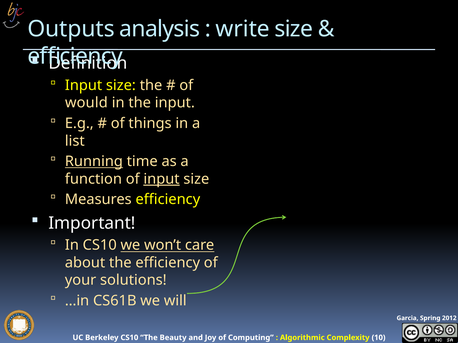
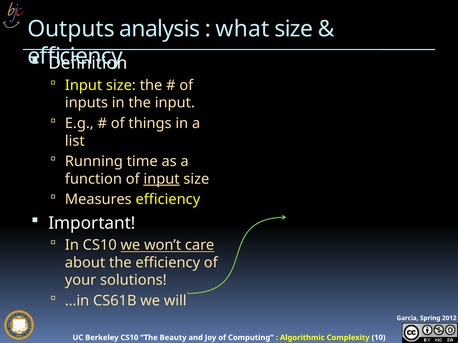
write: write -> what (243, 29)
would: would -> inputs (86, 103)
Running underline: present -> none (94, 162)
